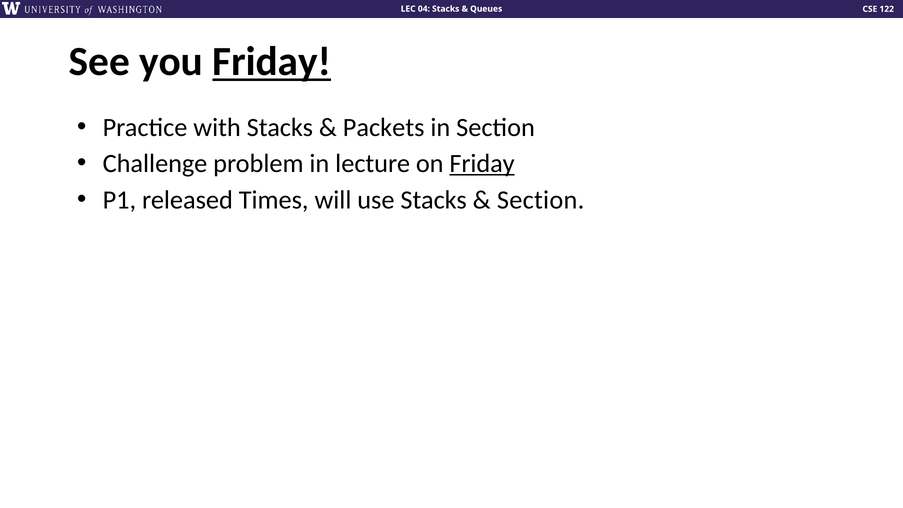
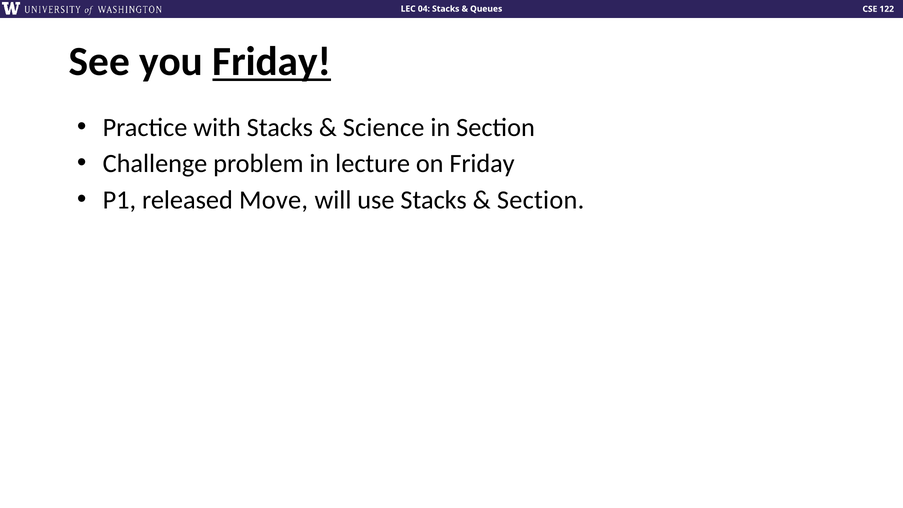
Packets: Packets -> Science (384, 127)
Friday underline: present -> none (482, 164)
Times: Times -> Move (274, 200)
